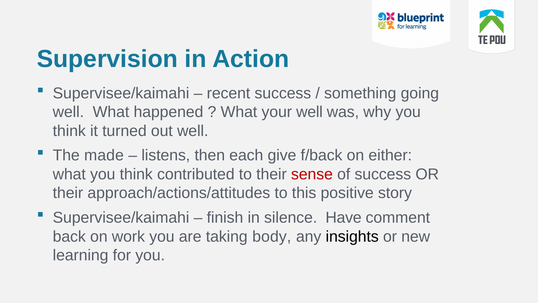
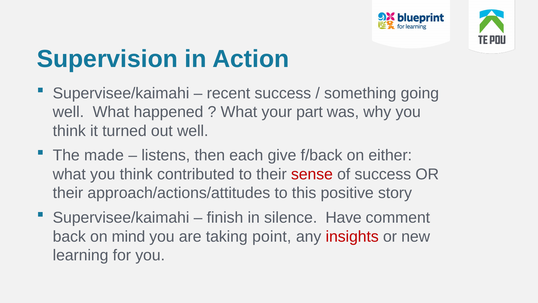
your well: well -> part (310, 112)
work: work -> mind (128, 236)
body: body -> point (272, 236)
insights colour: black -> red (352, 236)
